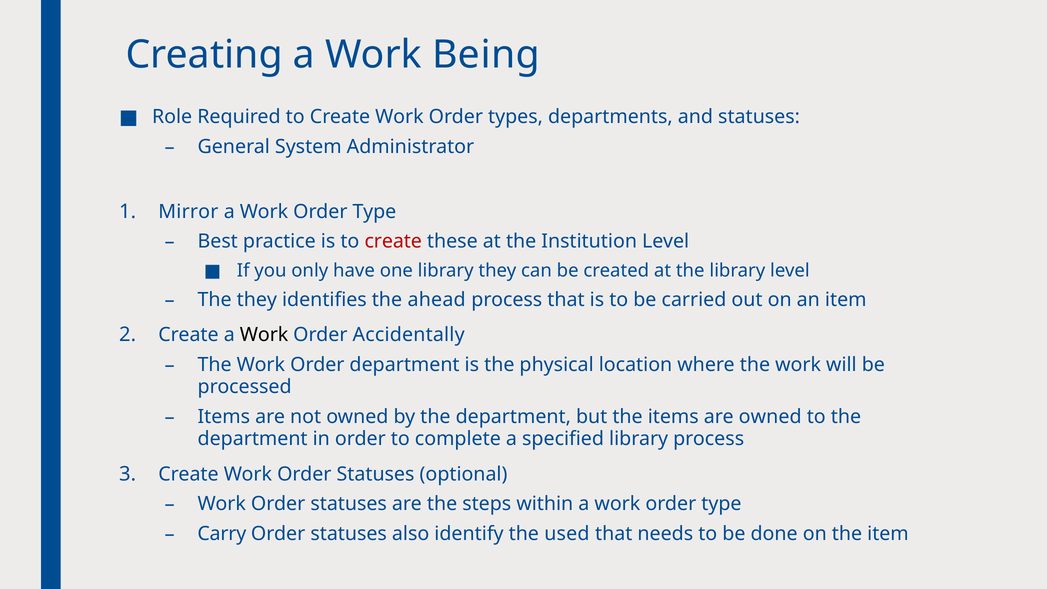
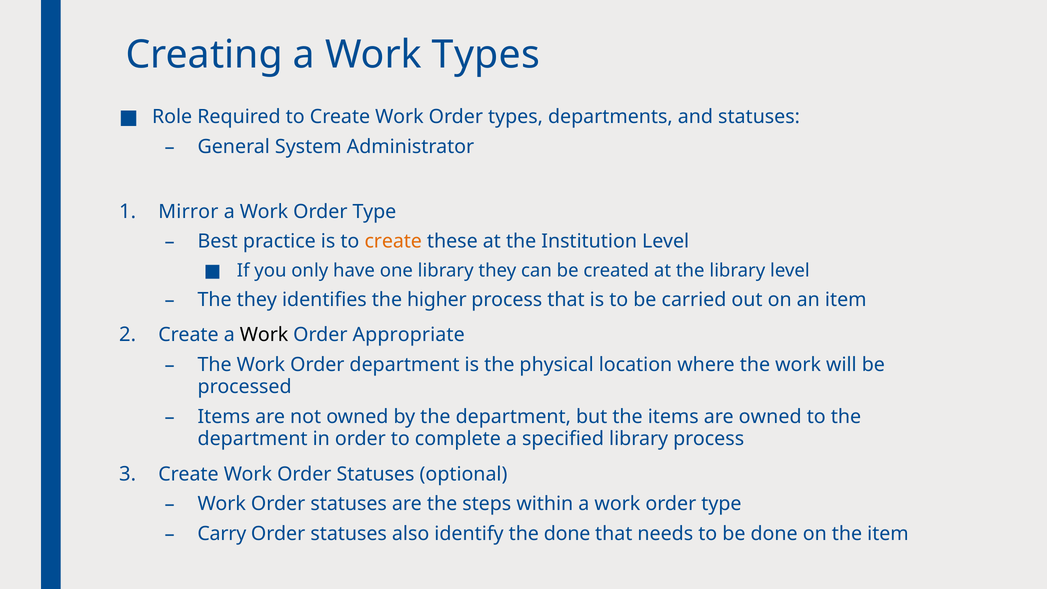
Work Being: Being -> Types (486, 55)
create colour: red -> orange (393, 241)
ahead: ahead -> higher (437, 300)
Accidentally: Accidentally -> Appropriate (409, 335)
the used: used -> done (567, 534)
